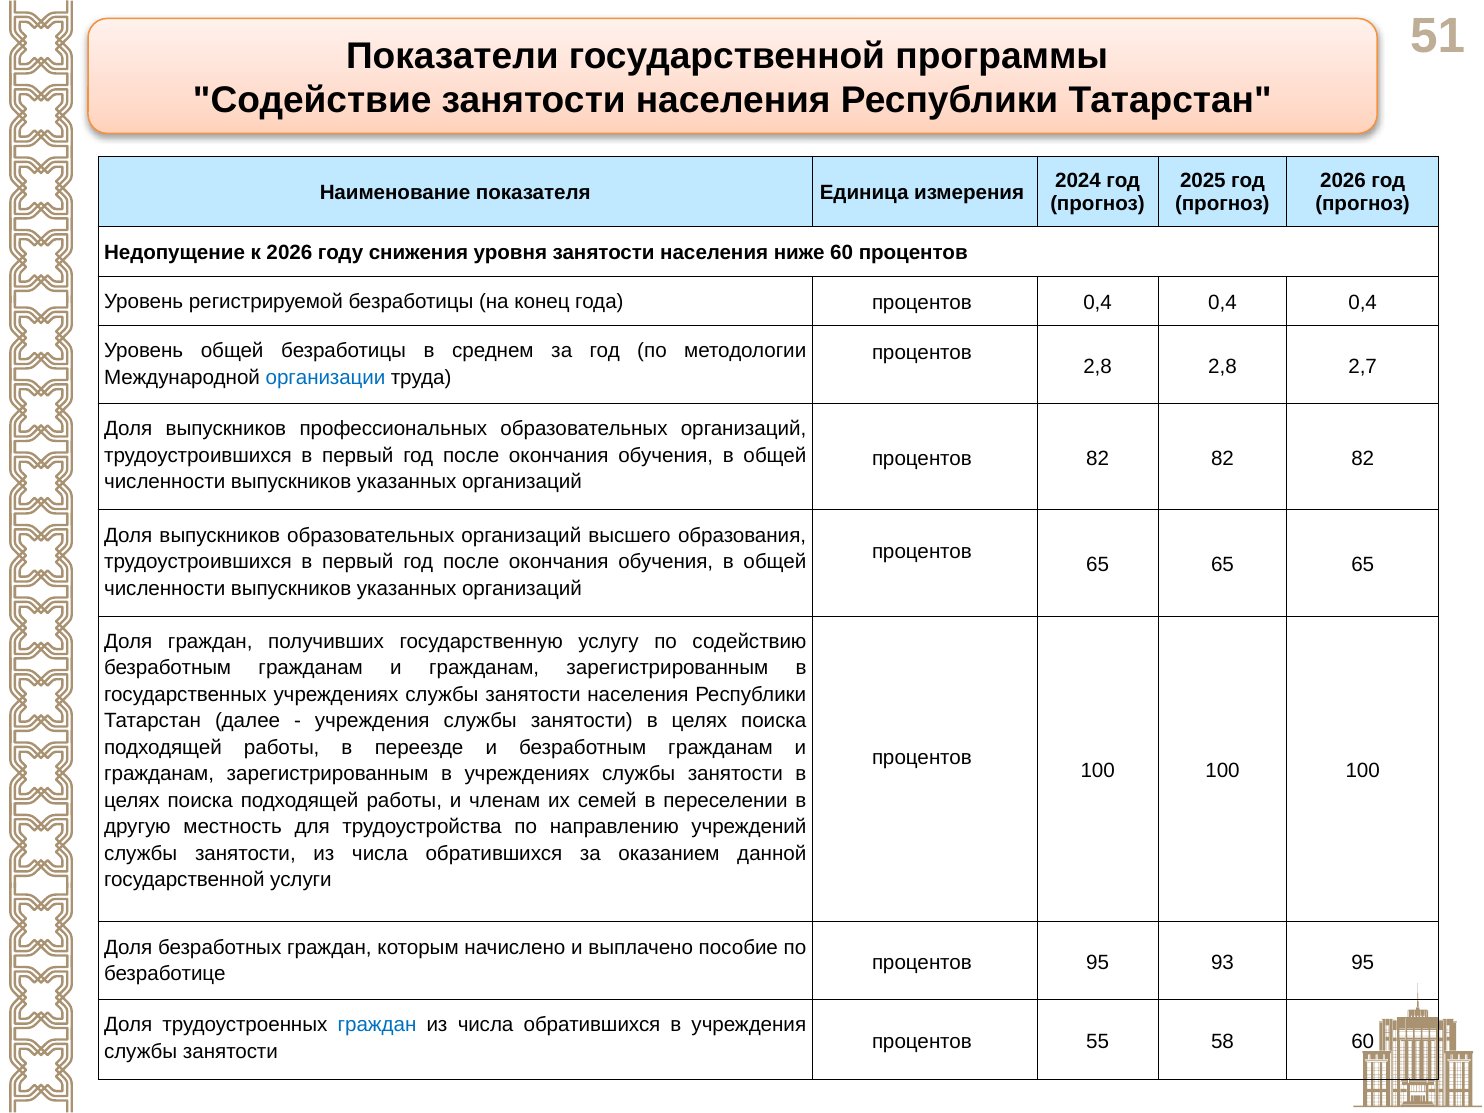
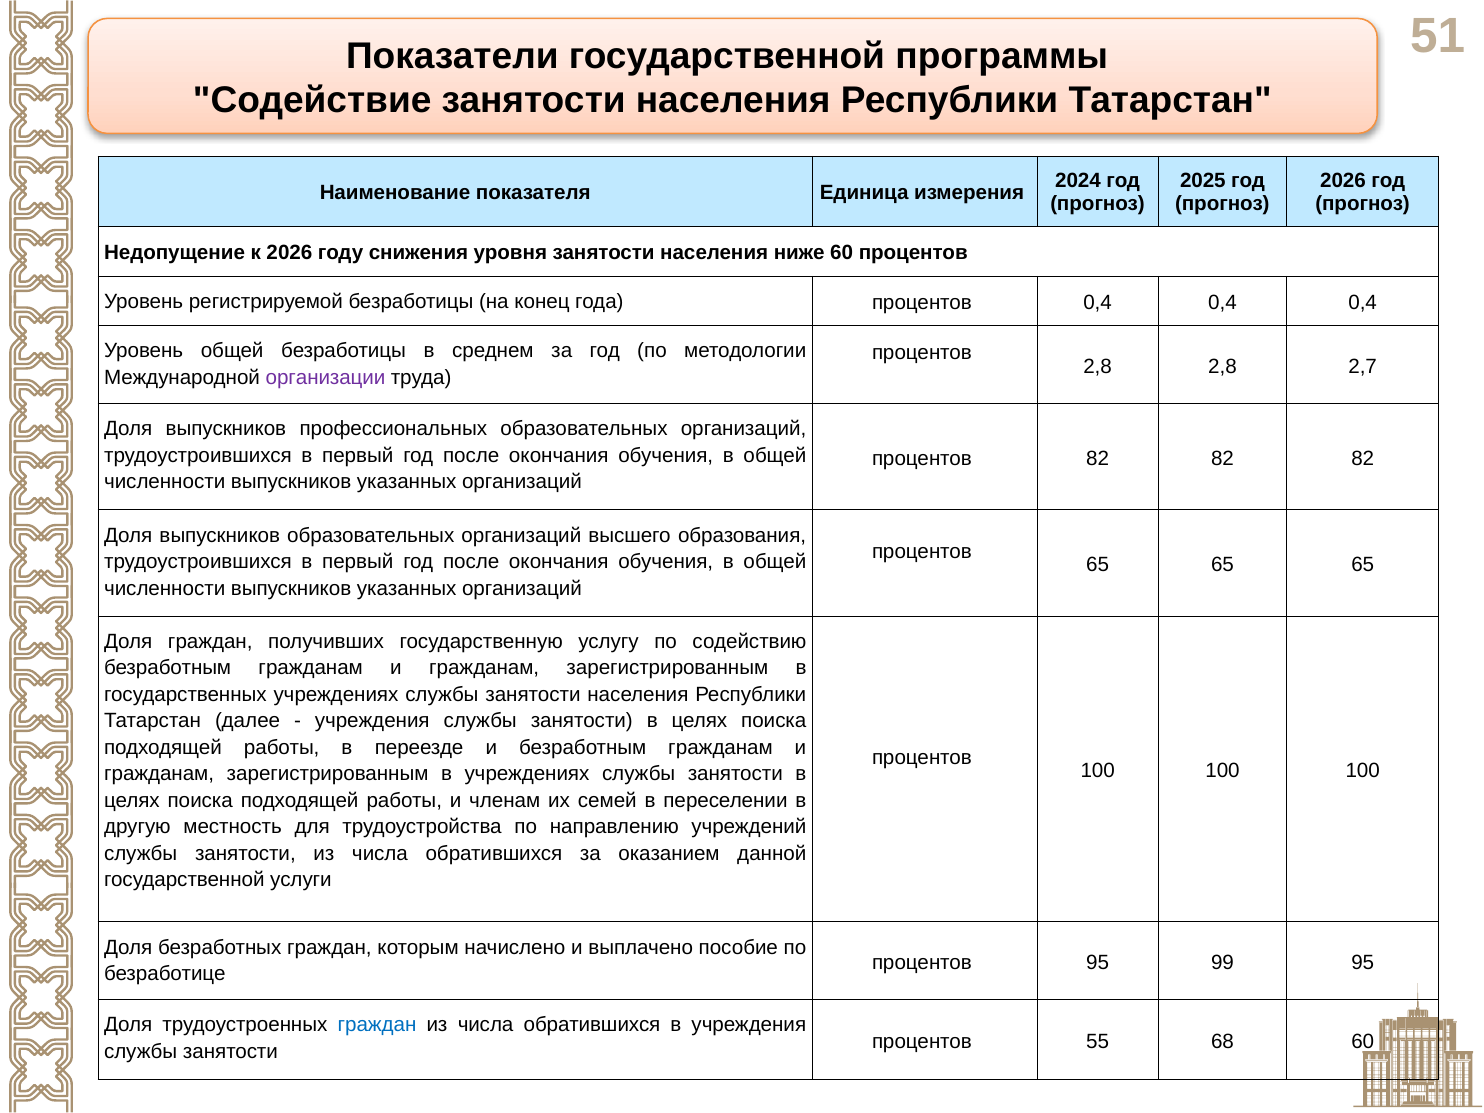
организации colour: blue -> purple (326, 378)
93: 93 -> 99 (1222, 962)
58: 58 -> 68 (1222, 1041)
